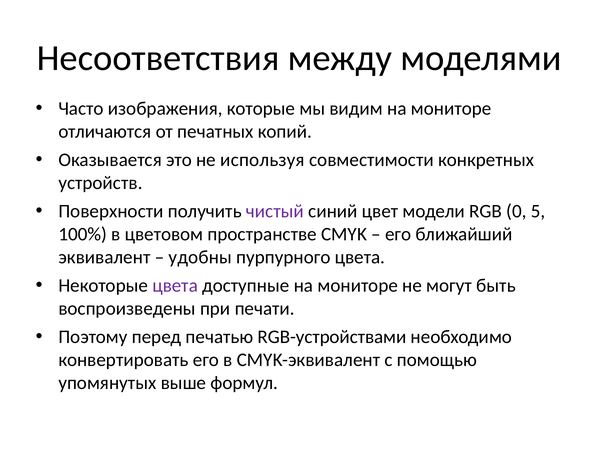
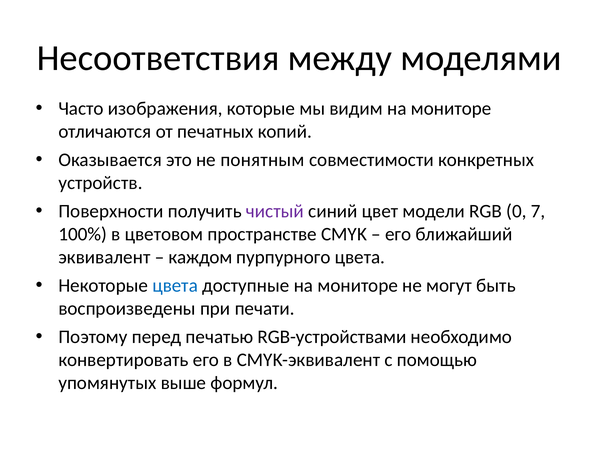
используя: используя -> понятным (262, 160)
5: 5 -> 7 (538, 211)
удобны: удобны -> каждом (200, 257)
цвета colour: purple -> blue (175, 285)
